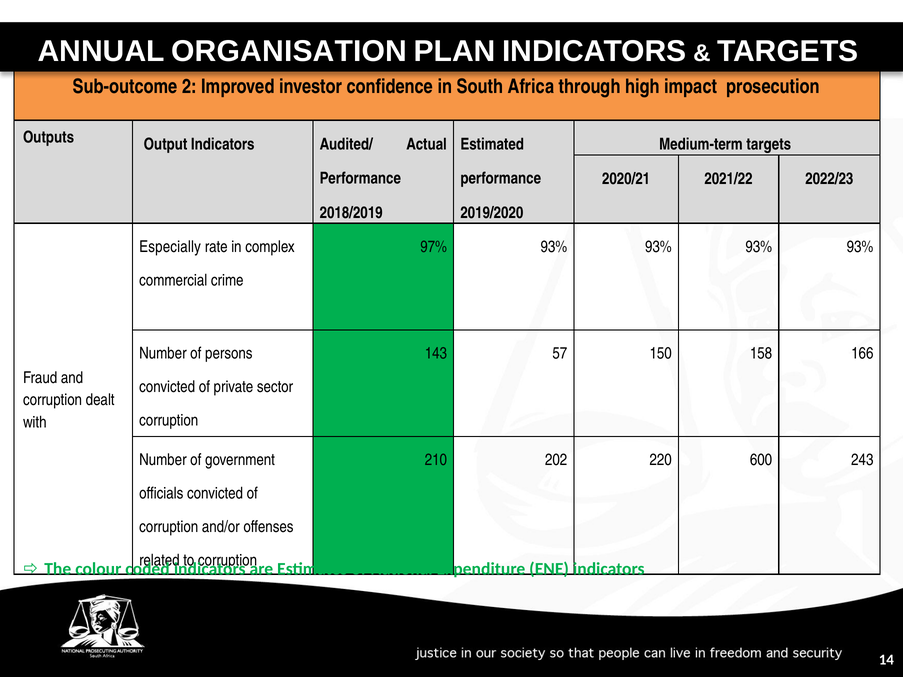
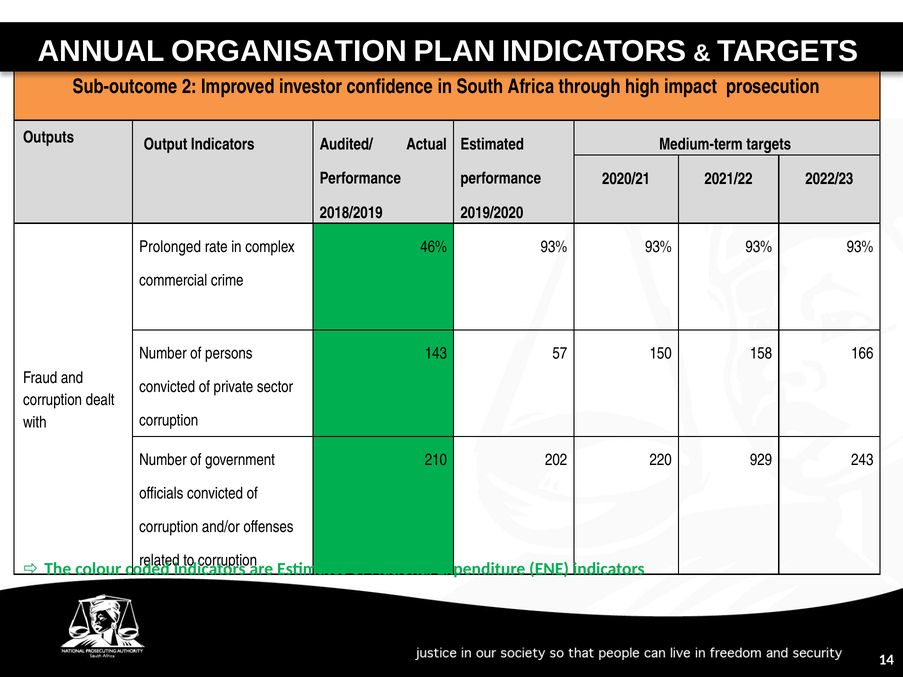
Especially: Especially -> Prolonged (170, 247)
97%: 97% -> 46% (434, 247)
600: 600 -> 929 (761, 460)
